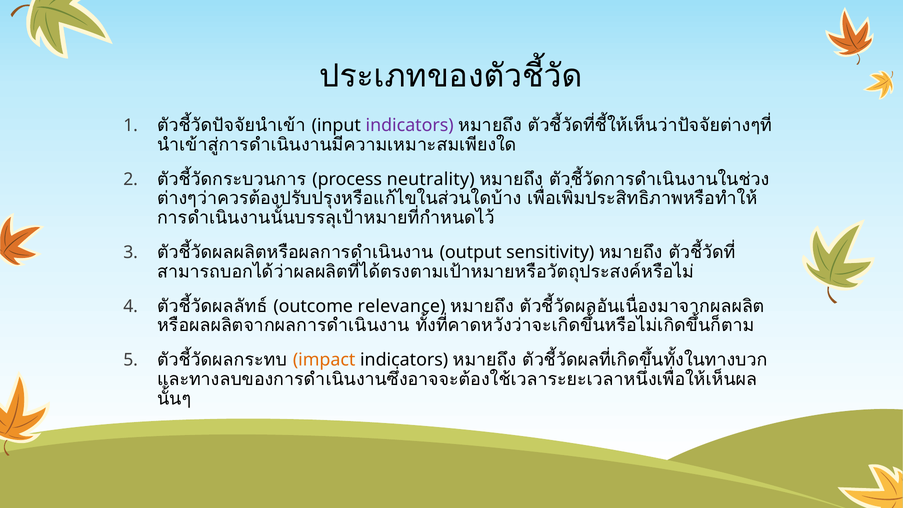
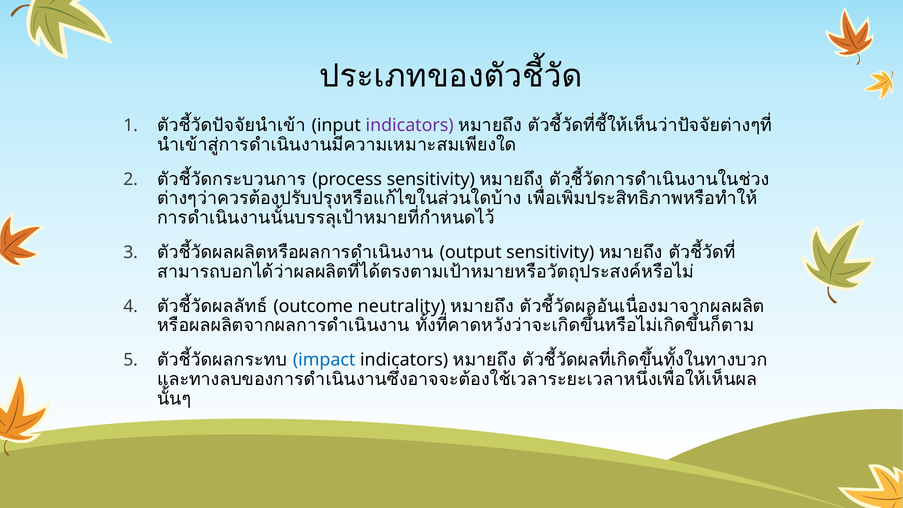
process neutrality: neutrality -> sensitivity (431, 179)
relevance: relevance -> neutrality (402, 306)
impact colour: orange -> blue (324, 360)
